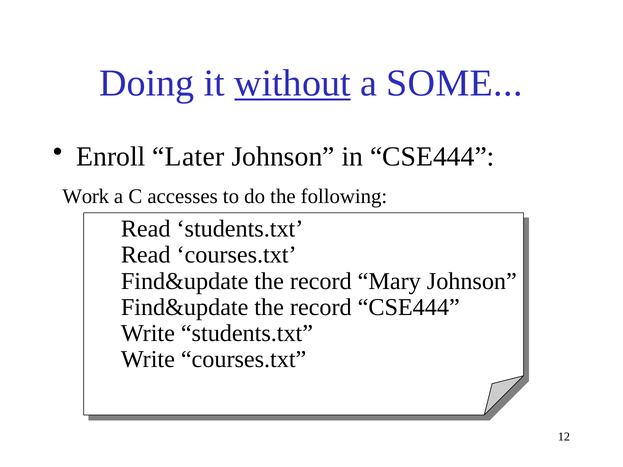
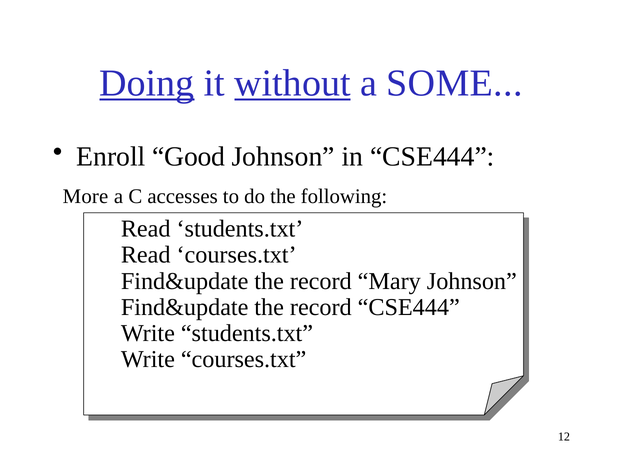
Doing underline: none -> present (147, 83)
Later: Later -> Good (189, 157)
Work: Work -> More (86, 196)
